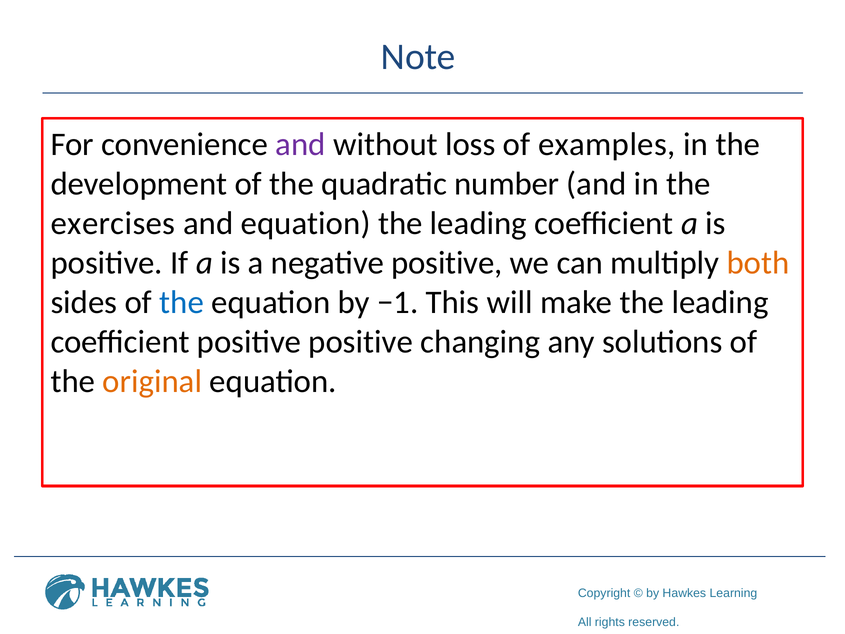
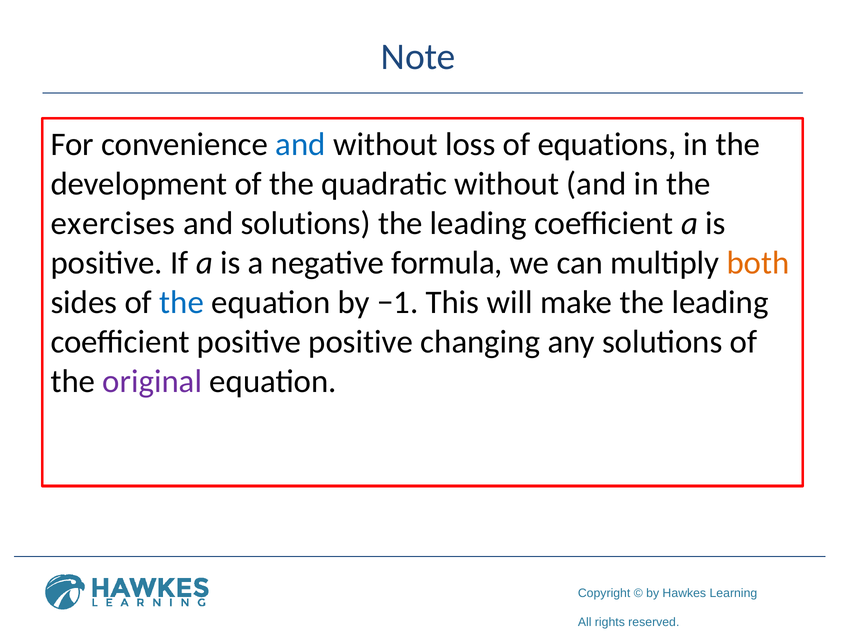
and colour: purple -> blue (301, 144)
examples: examples -> equations (607, 144)
quadratic number: number -> without (507, 184)
and equation: equation -> solutions (306, 223)
negative positive: positive -> formula (447, 263)
original colour: orange -> purple (152, 381)
